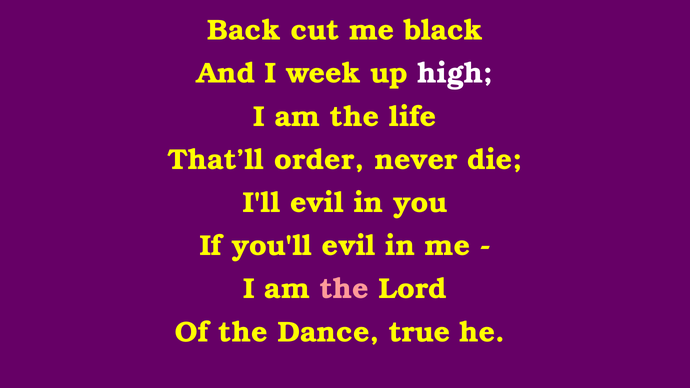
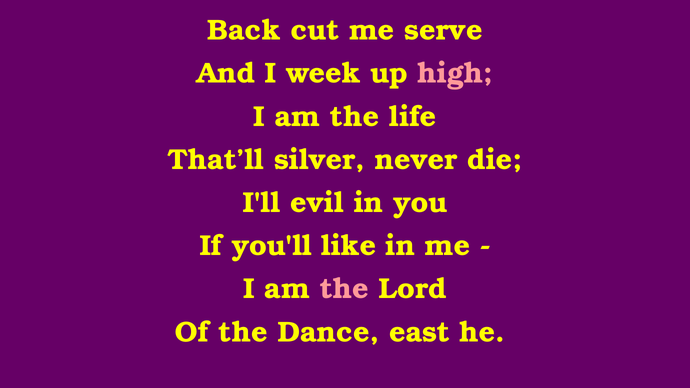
black: black -> serve (444, 30)
high colour: white -> pink (455, 74)
order: order -> silver (320, 160)
you'll evil: evil -> like (349, 246)
true: true -> east (420, 332)
